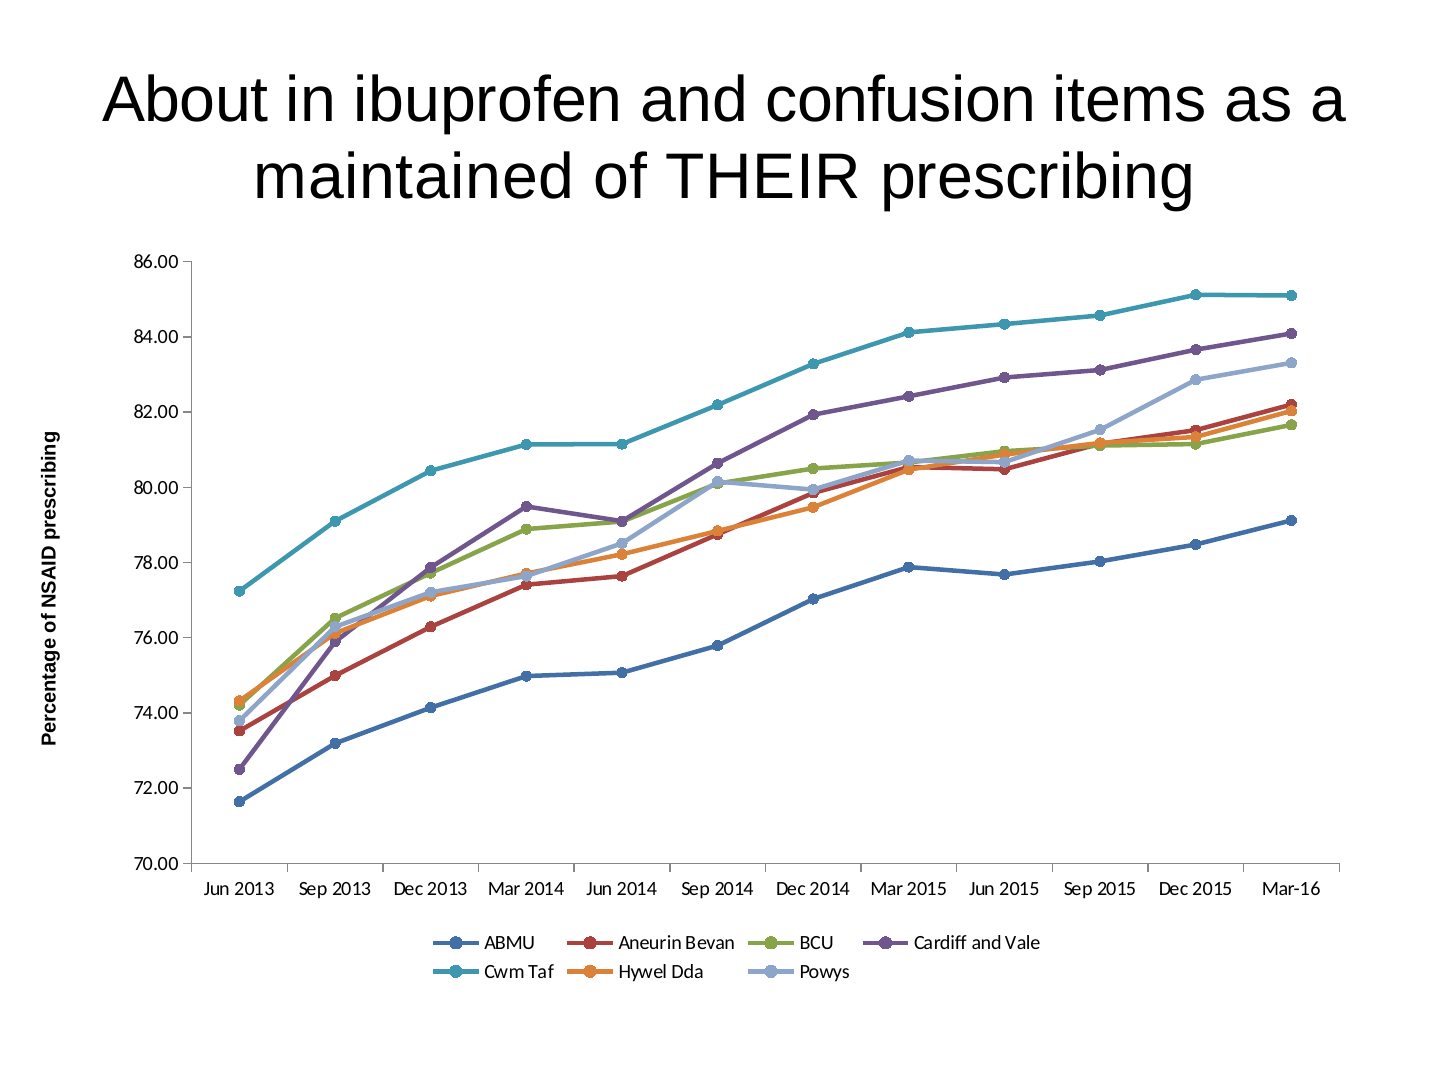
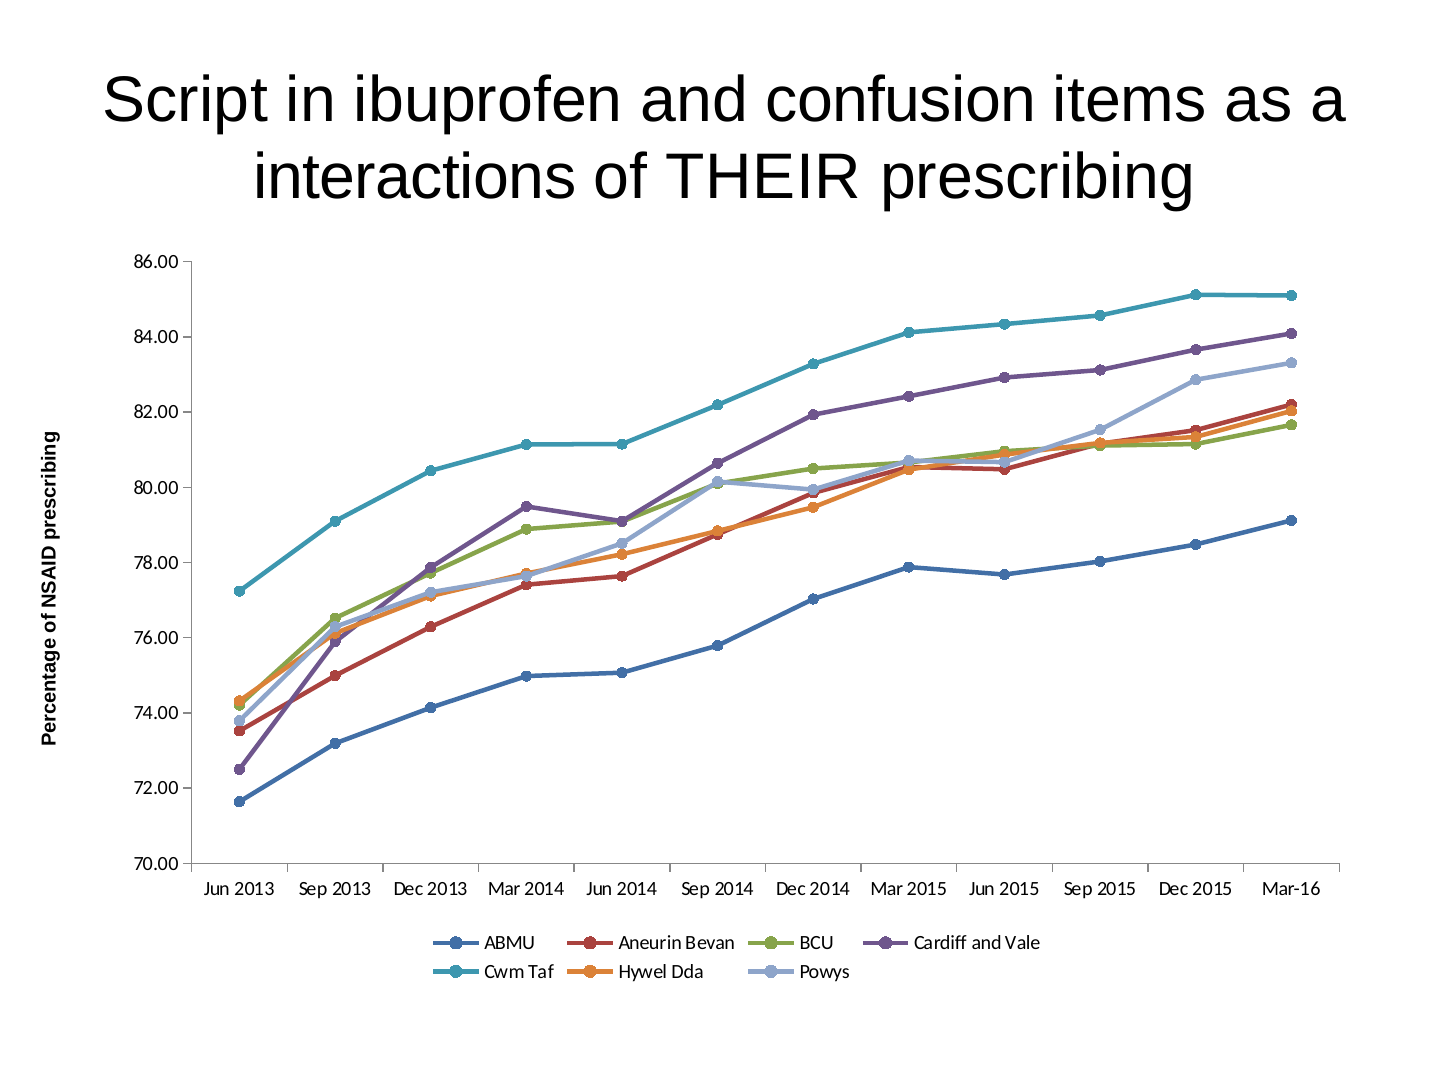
About: About -> Script (185, 100)
maintained: maintained -> interactions (415, 177)
